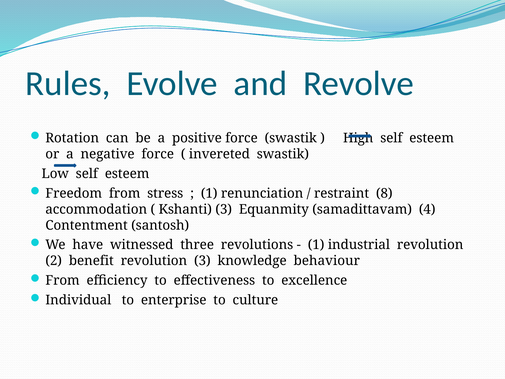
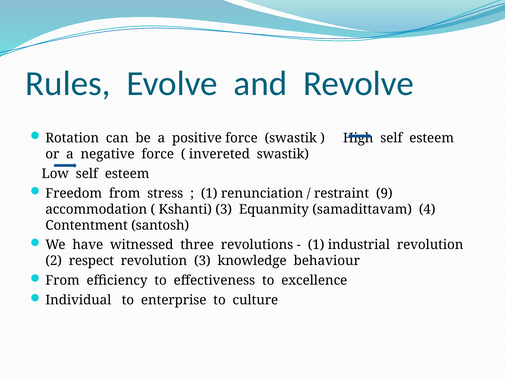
8: 8 -> 9 (384, 193)
benefit: benefit -> respect (91, 261)
